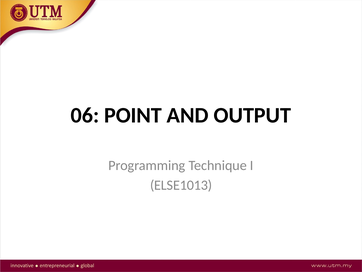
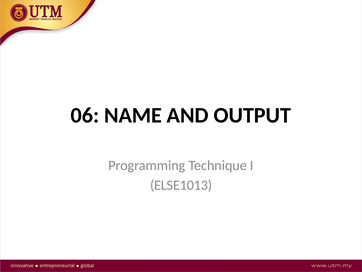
POINT: POINT -> NAME (133, 115)
